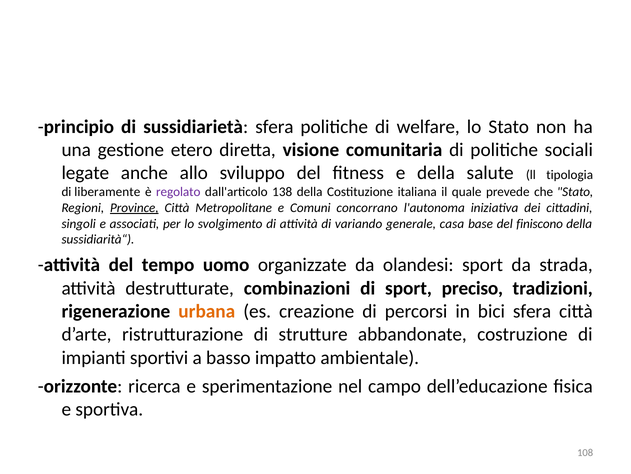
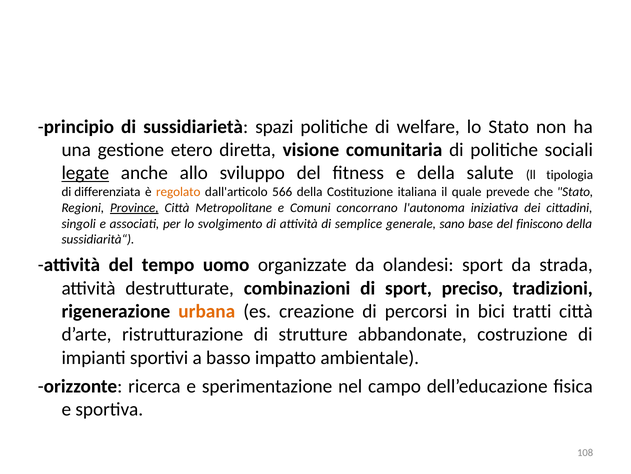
sussidiarietà sfera: sfera -> spazi (274, 126)
legate underline: none -> present (85, 173)
liberamente: liberamente -> differenziata (107, 192)
regolato colour: purple -> orange (178, 192)
138: 138 -> 566 (282, 192)
variando: variando -> semplice (359, 223)
casa: casa -> sano (452, 223)
bici sfera: sfera -> tratti (532, 311)
